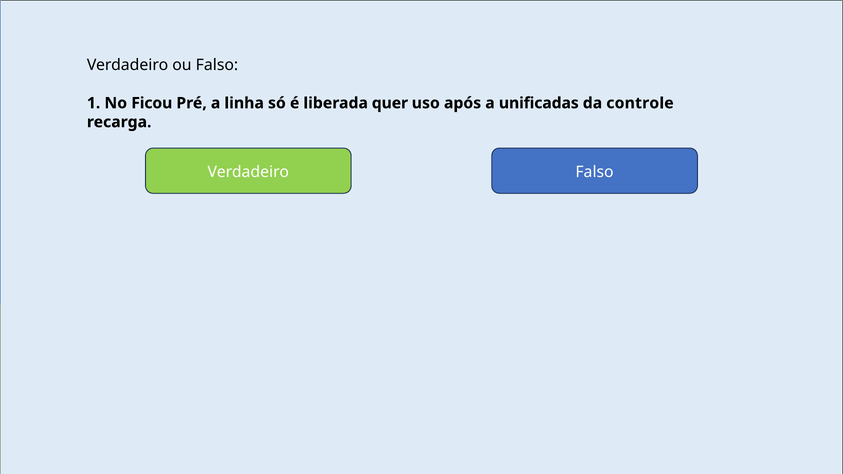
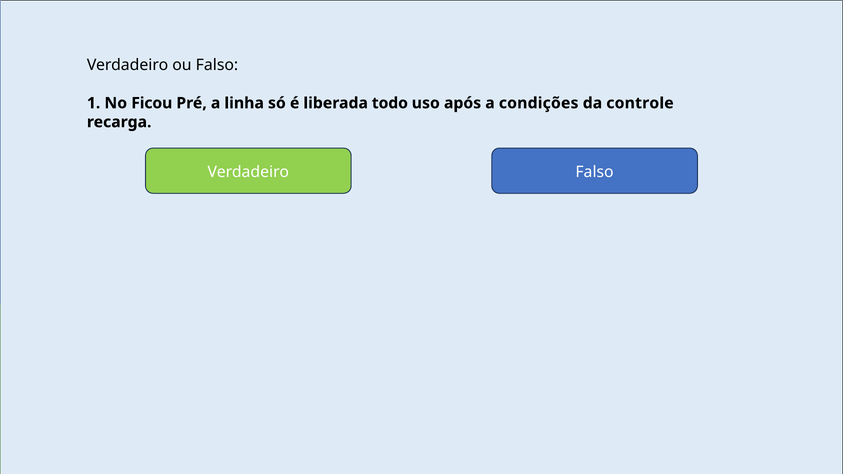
quer: quer -> todo (390, 103)
unificadas: unificadas -> condições (539, 103)
